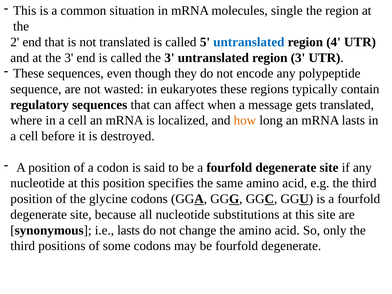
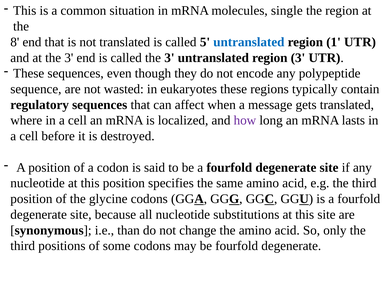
2: 2 -> 8 (15, 42)
4: 4 -> 1 (334, 42)
how colour: orange -> purple (245, 120)
i.e lasts: lasts -> than (129, 230)
